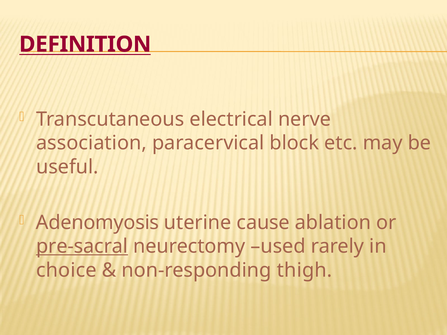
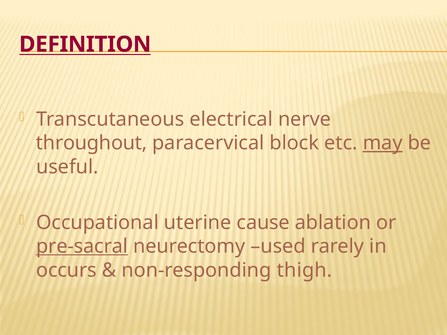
association: association -> throughout (92, 143)
may underline: none -> present (383, 143)
Adenomyosis: Adenomyosis -> Occupational (97, 223)
choice: choice -> occurs (66, 270)
